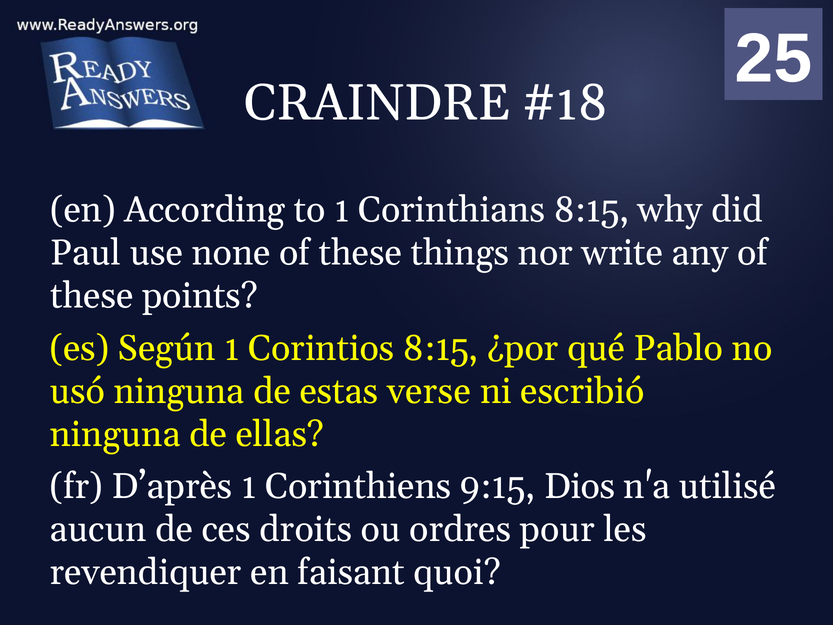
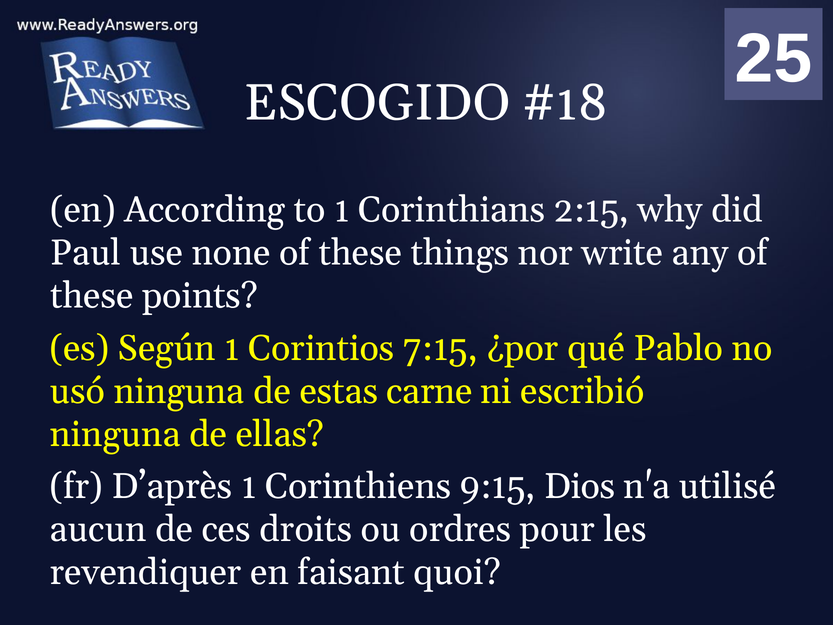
CRAINDRE: CRAINDRE -> ESCOGIDO (377, 103)
Corinthians 8:15: 8:15 -> 2:15 (591, 210)
Corintios 8:15: 8:15 -> 7:15 (440, 348)
verse: verse -> carne (429, 391)
